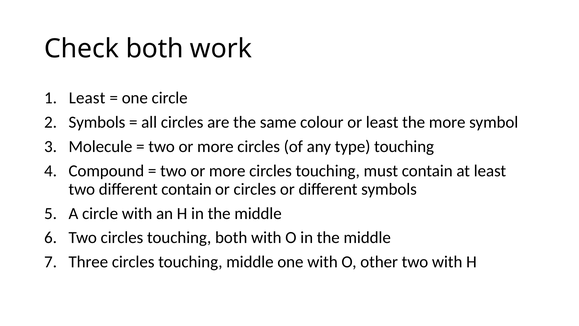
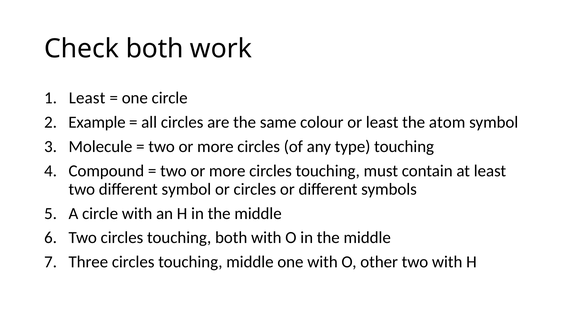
Symbols: Symbols -> Example (97, 122)
the more: more -> atom (447, 122)
different contain: contain -> symbol (186, 189)
